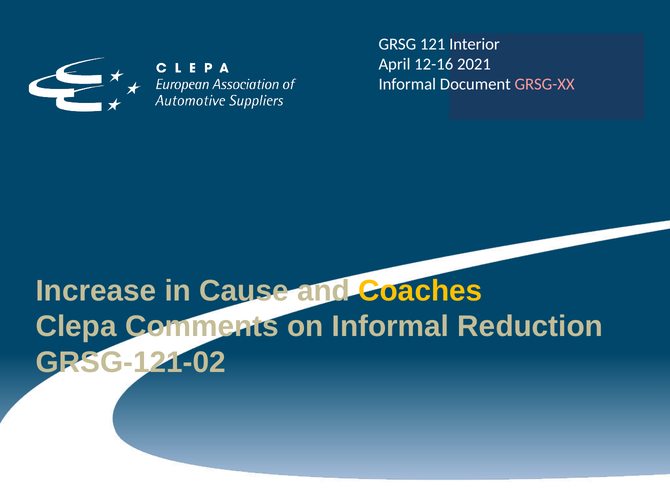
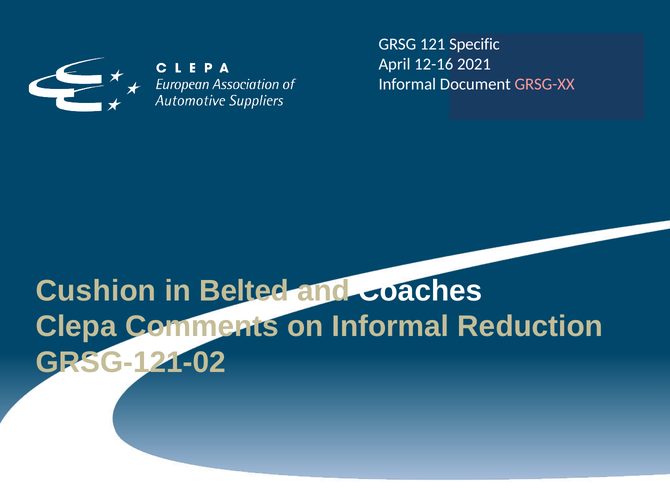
Interior: Interior -> Specific (474, 44)
Increase: Increase -> Cushion (96, 290)
Cause: Cause -> Belted (244, 290)
Coaches colour: yellow -> white (420, 290)
